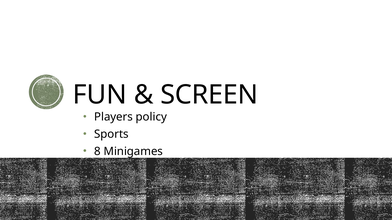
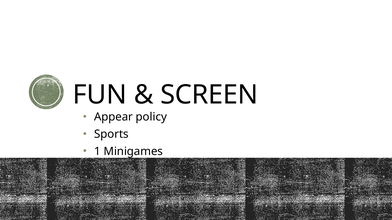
Players: Players -> Appear (114, 117)
8: 8 -> 1 (97, 152)
